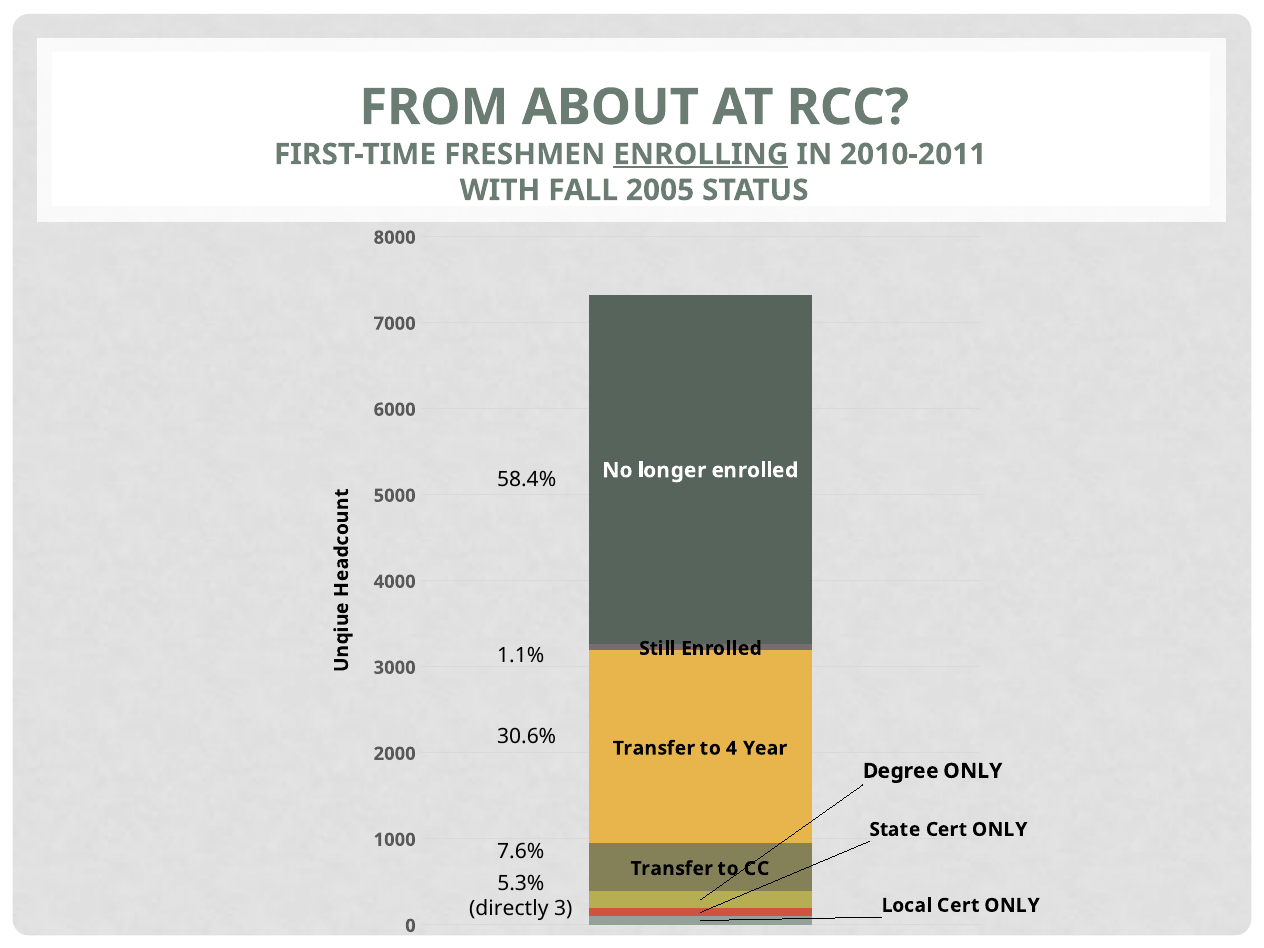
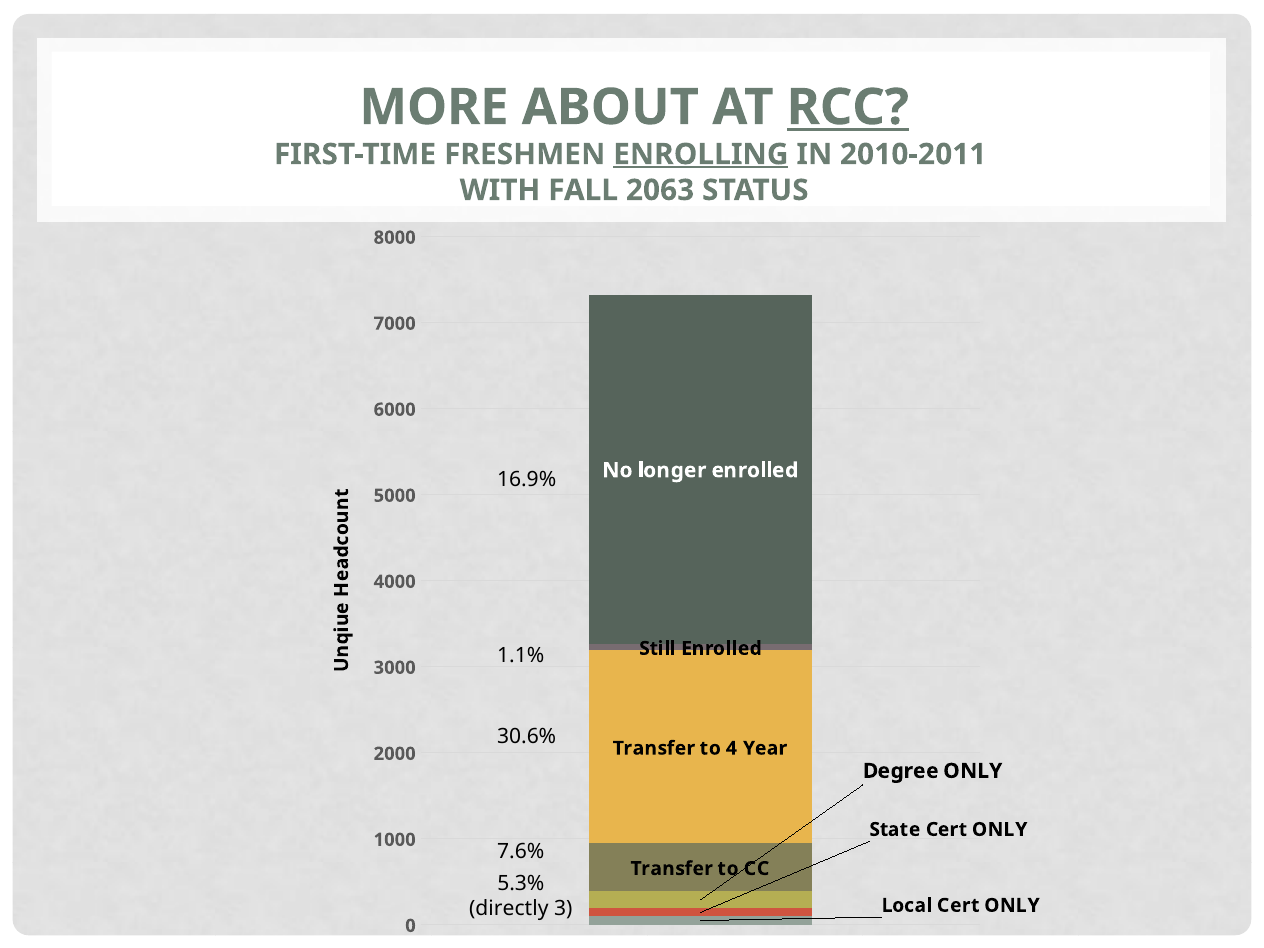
FROM: FROM -> MORE (434, 107)
RCC underline: none -> present (848, 107)
2005: 2005 -> 2063 (660, 190)
58.4%: 58.4% -> 16.9% (527, 480)
